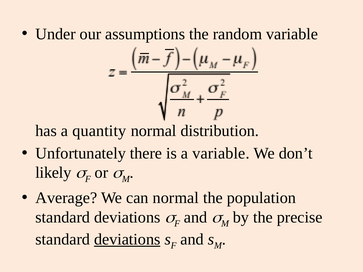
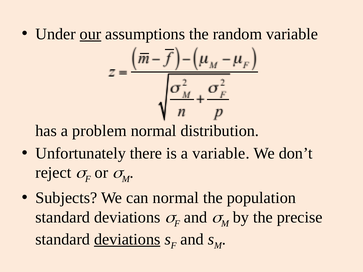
our underline: none -> present (90, 34)
quantity: quantity -> problem (99, 131)
likely: likely -> reject (53, 173)
Average: Average -> Subjects (66, 198)
